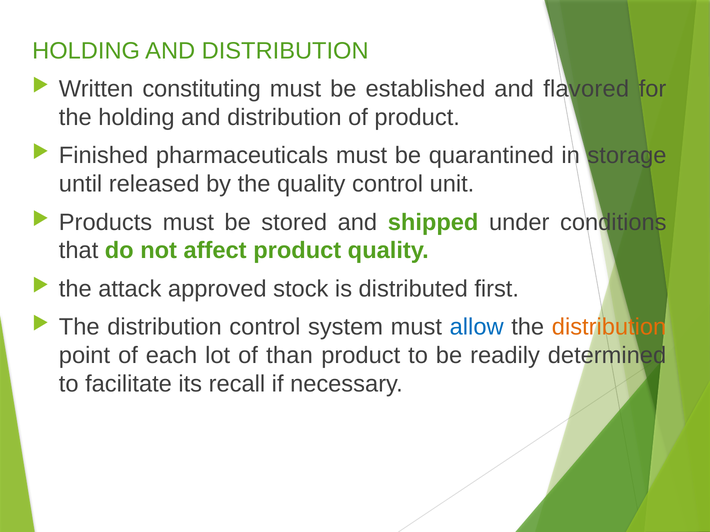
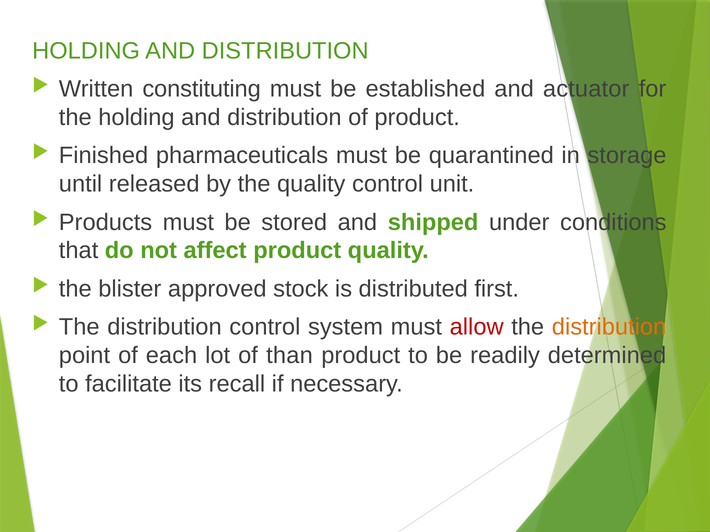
flavored: flavored -> actuator (586, 89)
attack: attack -> blister (130, 289)
allow colour: blue -> red (477, 327)
